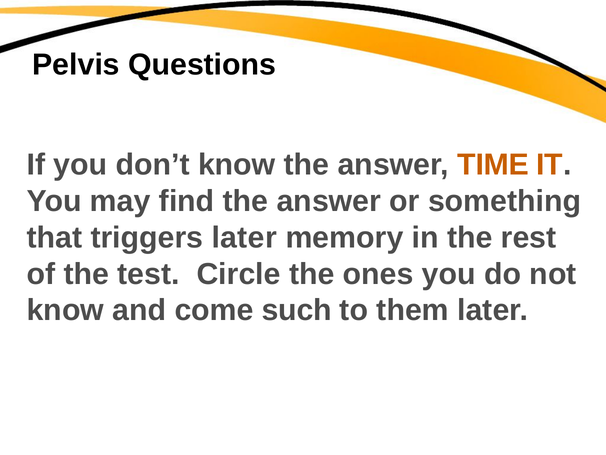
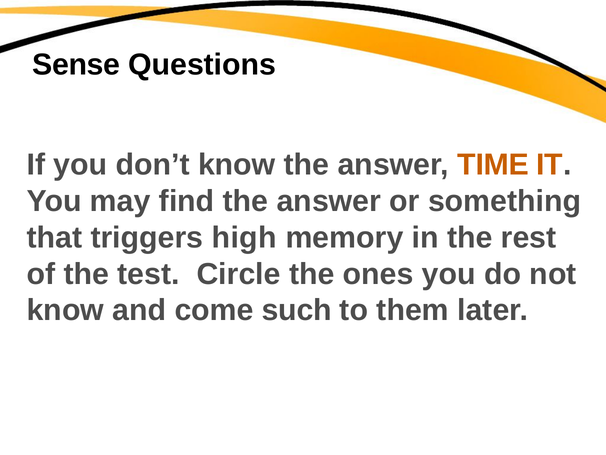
Pelvis: Pelvis -> Sense (76, 65)
triggers later: later -> high (244, 237)
